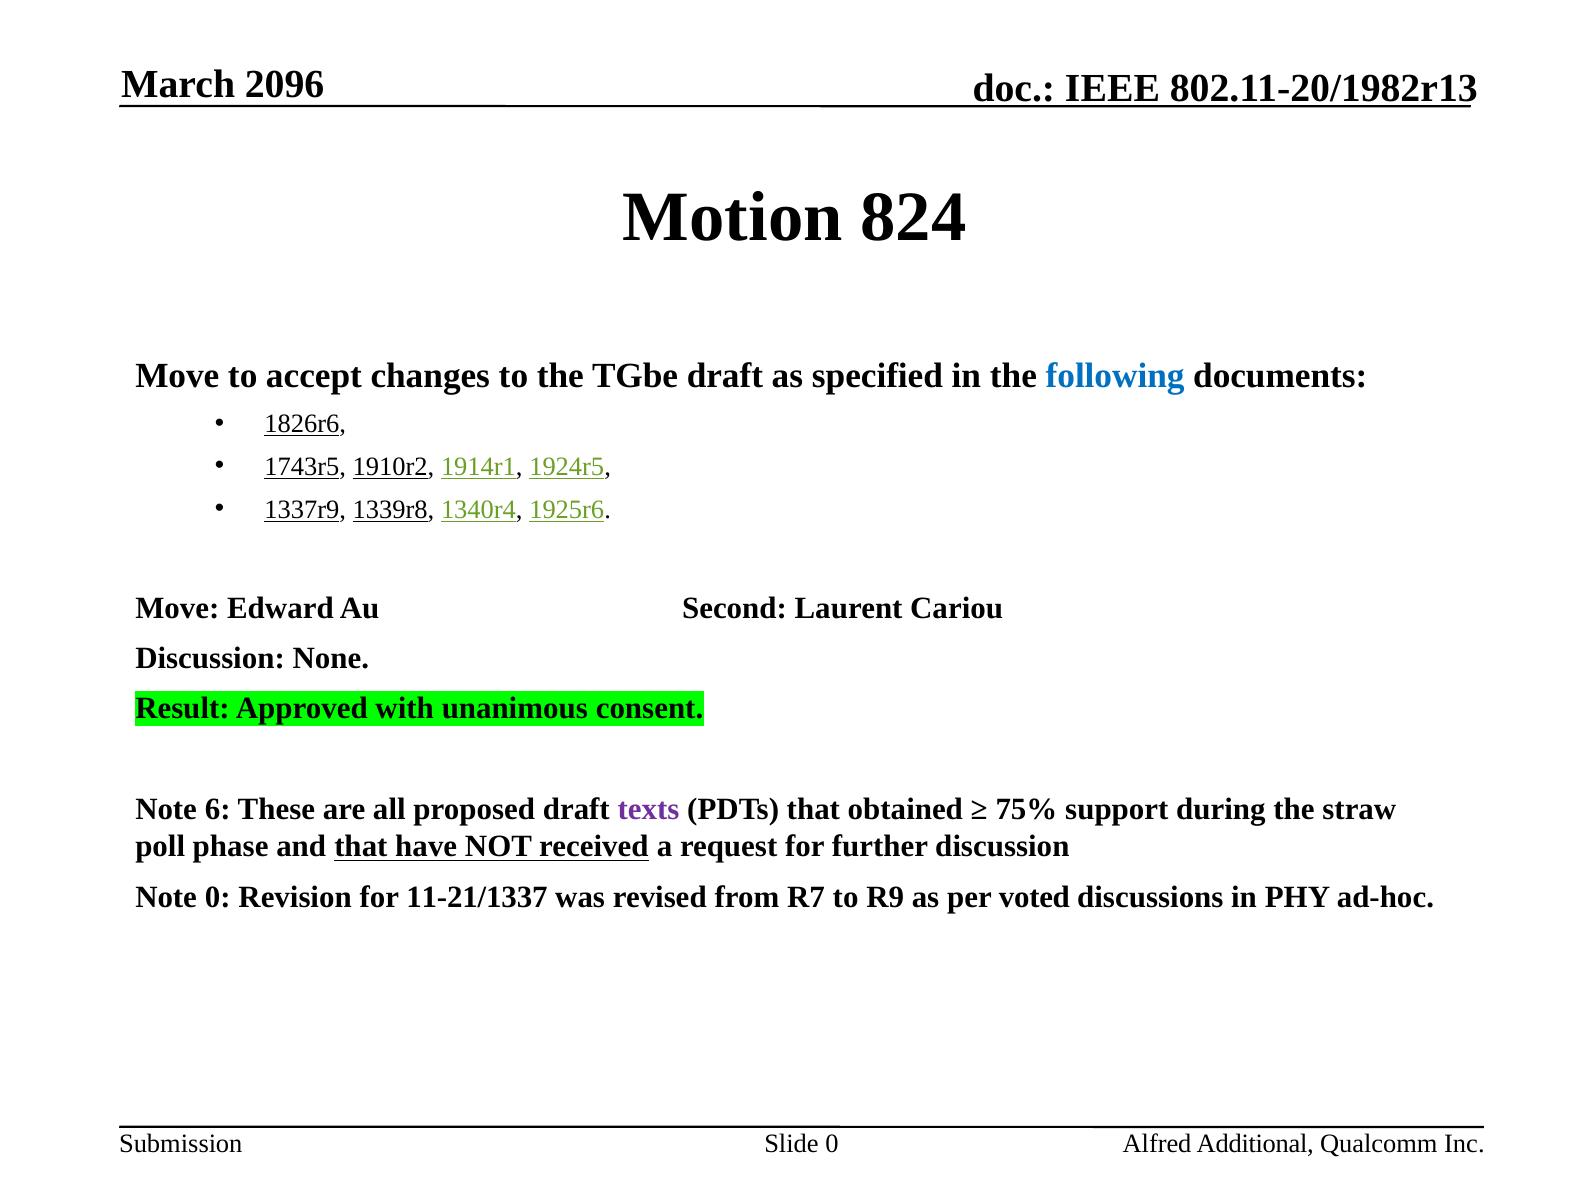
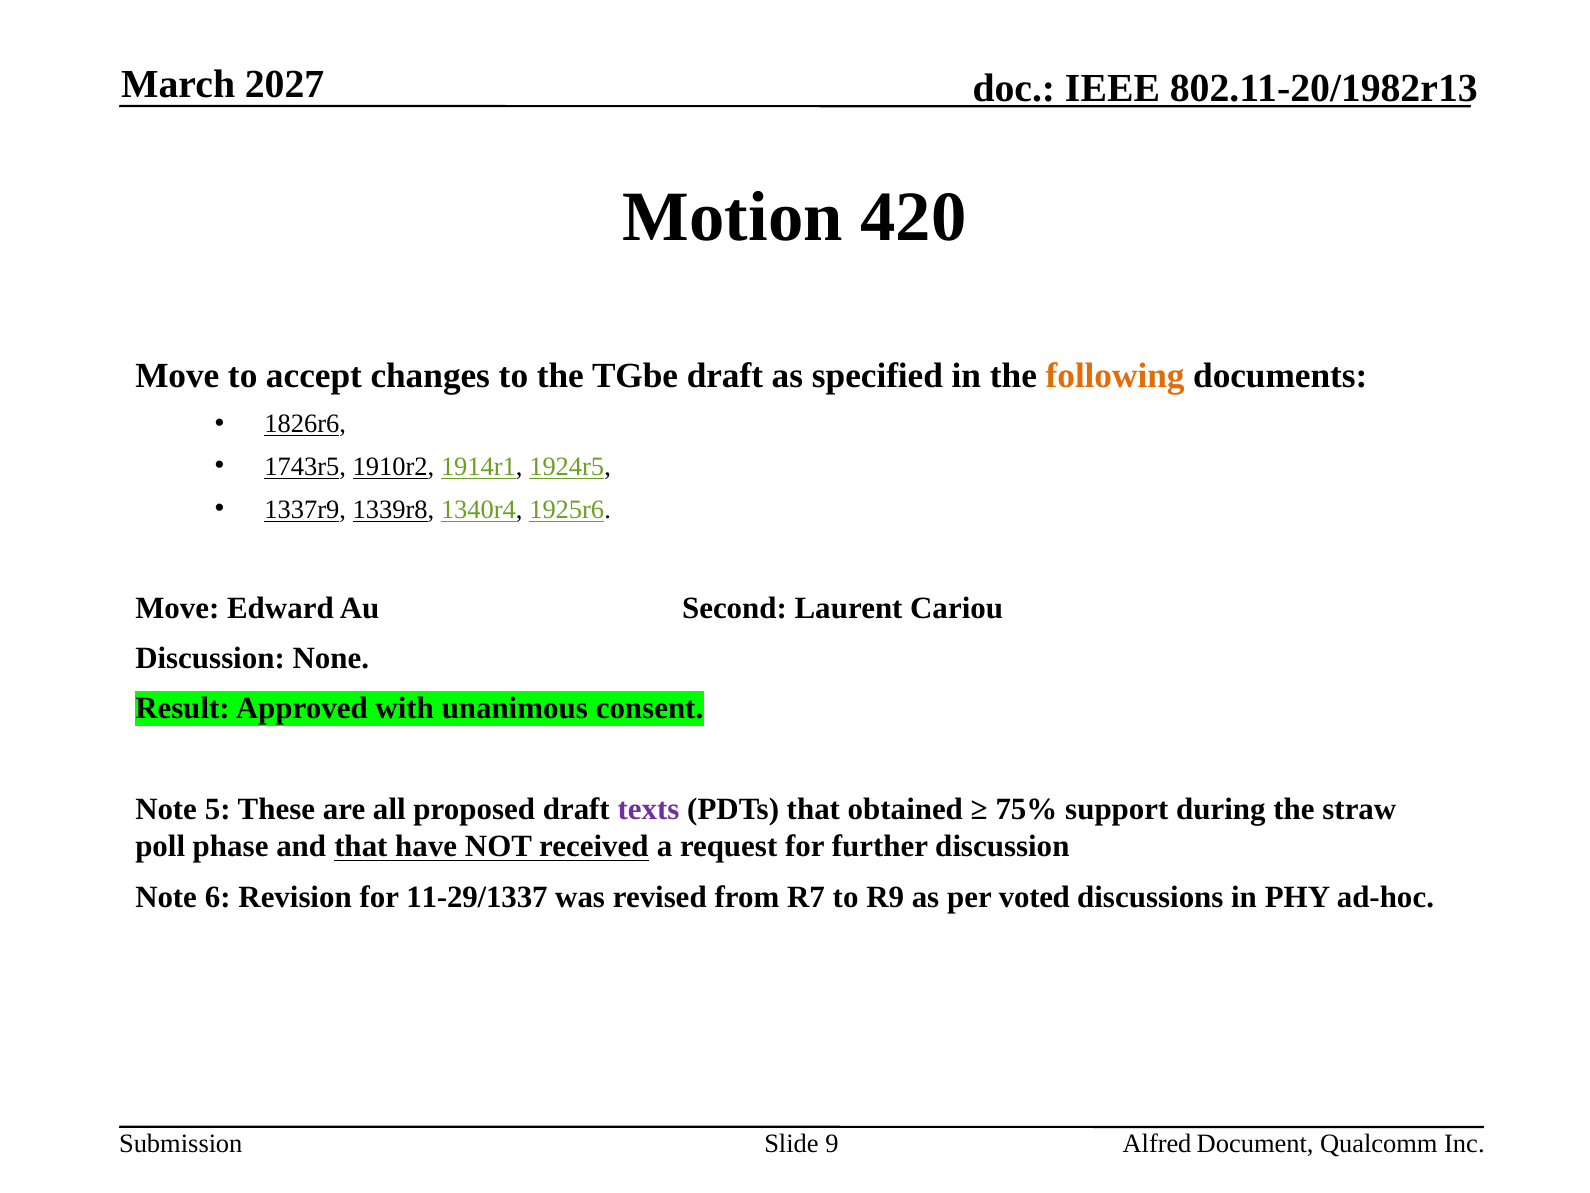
2096: 2096 -> 2027 (285, 84)
824: 824 -> 420 (913, 217)
following colour: blue -> orange (1115, 376)
6: 6 -> 5 (218, 809)
Note 0: 0 -> 6 (218, 897)
11-21/1337: 11-21/1337 -> 11-29/1337 (477, 897)
Slide 0: 0 -> 9 (832, 1144)
Additional: Additional -> Document (1255, 1144)
